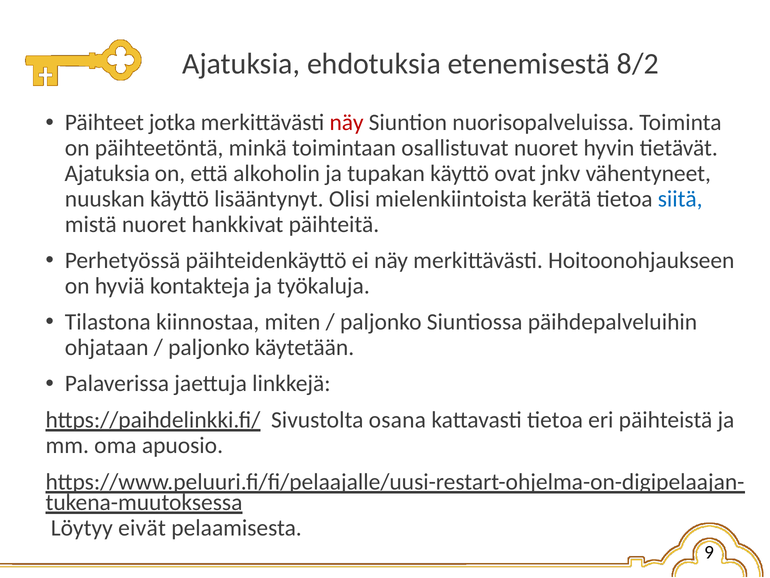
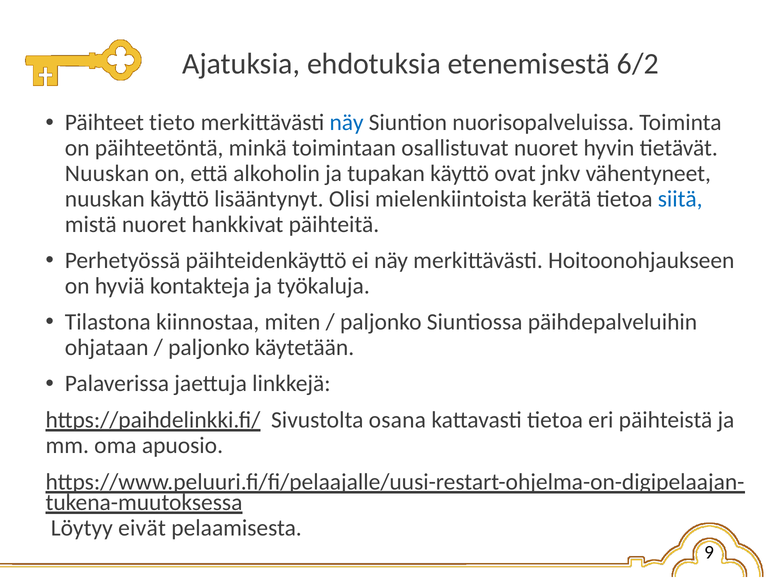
8/2: 8/2 -> 6/2 (638, 64)
jotka: jotka -> tieto (172, 123)
näy colour: red -> blue (347, 123)
Ajatuksia: Ajatuksia -> Nuuskan (107, 173)
